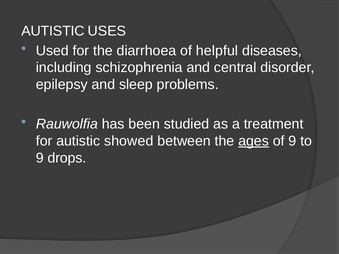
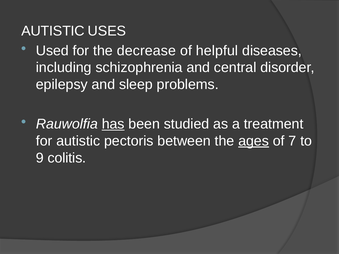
diarrhoea: diarrhoea -> decrease (146, 51)
has underline: none -> present (113, 124)
showed: showed -> pectoris (129, 141)
of 9: 9 -> 7 (292, 141)
drops: drops -> colitis (67, 158)
